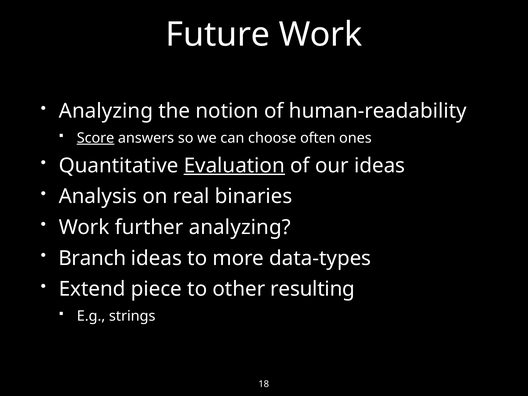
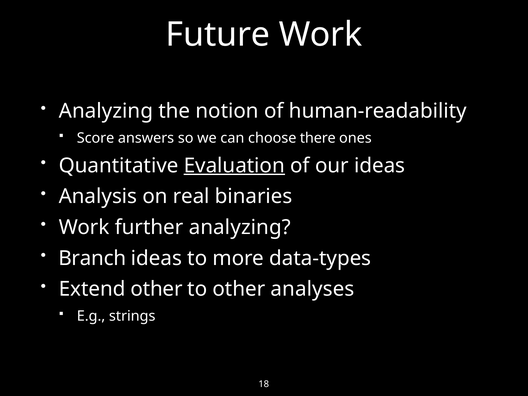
Score underline: present -> none (96, 138)
often: often -> there (318, 138)
Extend piece: piece -> other (157, 289)
resulting: resulting -> analyses (312, 289)
